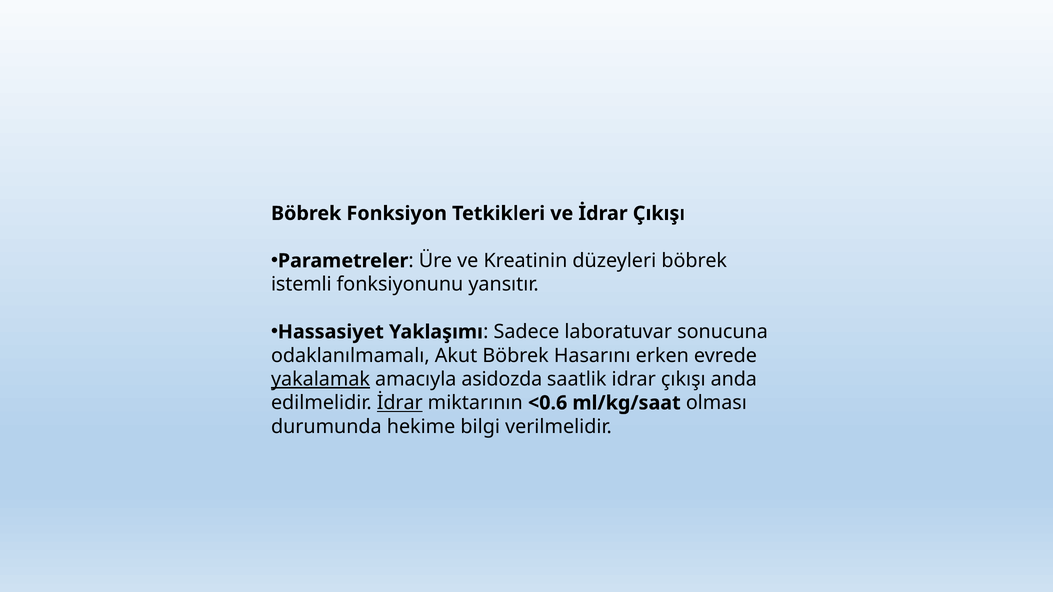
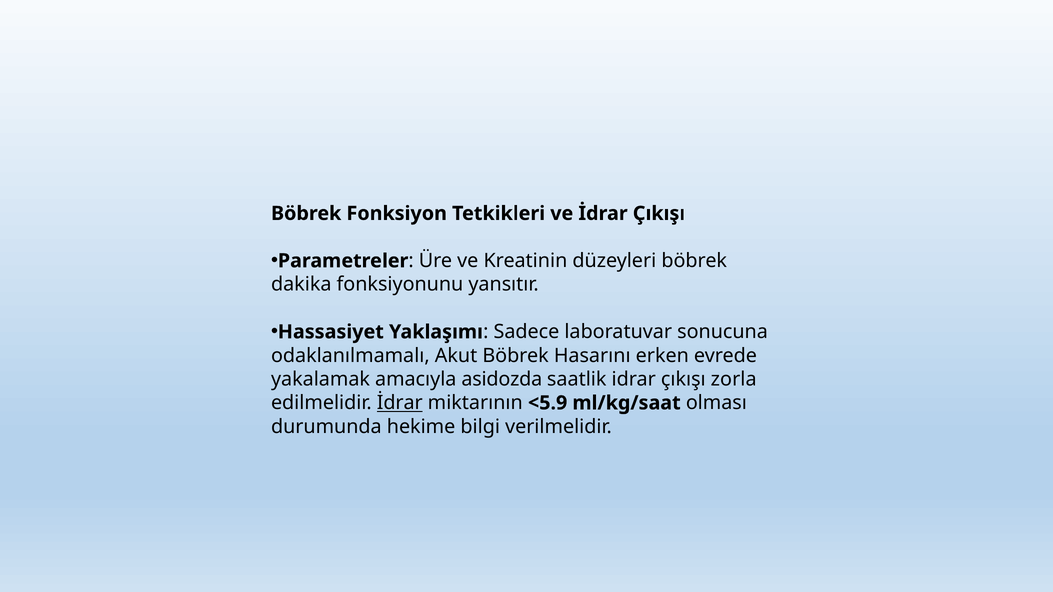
istemli: istemli -> dakika (301, 285)
yakalamak underline: present -> none (321, 379)
anda: anda -> zorla (734, 379)
<0.6: <0.6 -> <5.9 (548, 403)
